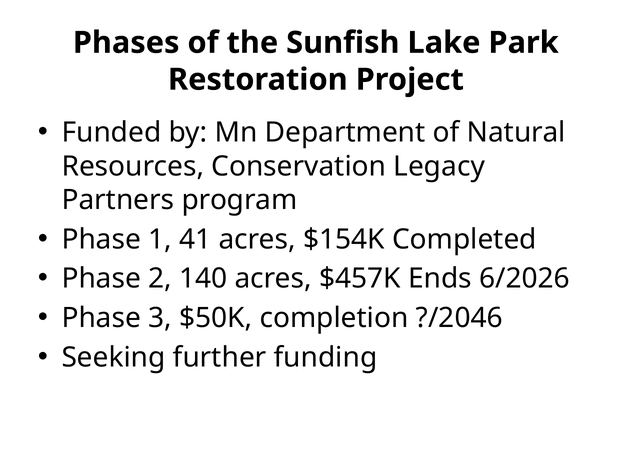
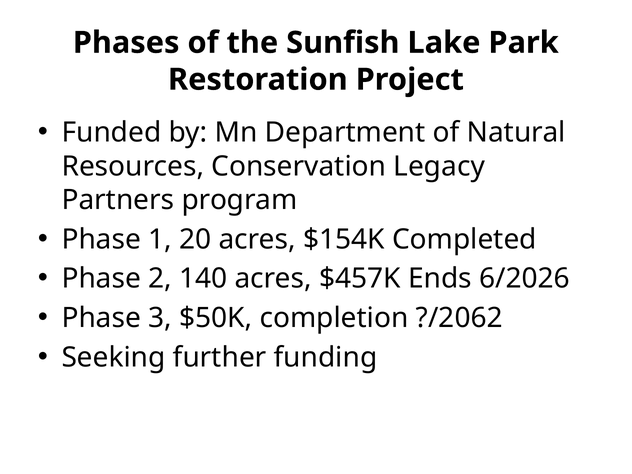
41: 41 -> 20 (195, 239)
?/2046: ?/2046 -> ?/2062 (459, 318)
